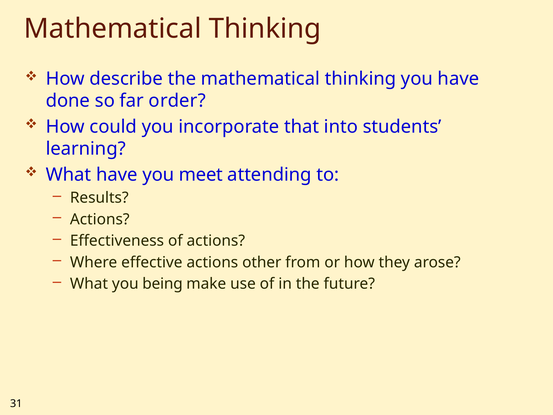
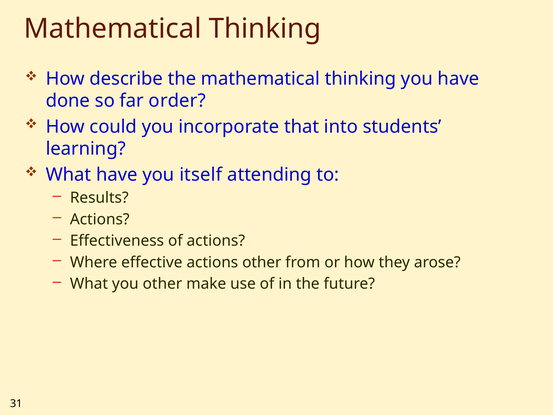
meet: meet -> itself (201, 175)
you being: being -> other (162, 284)
